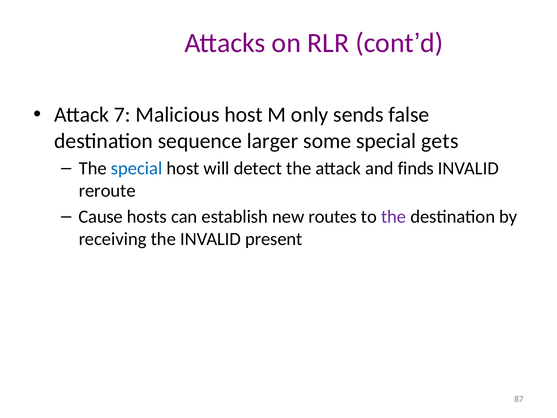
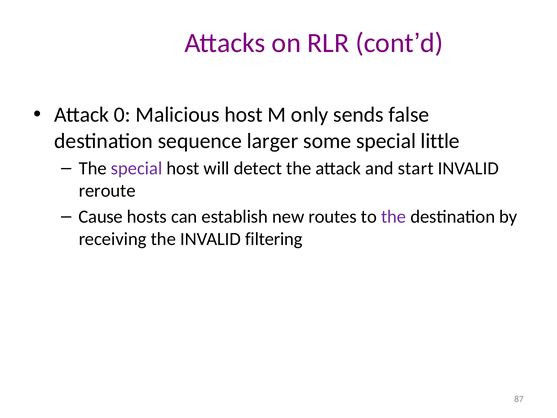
7: 7 -> 0 (122, 115)
gets: gets -> little (440, 141)
special colour: blue -> purple (137, 168)
finds: finds -> start (416, 168)
present: present -> filtering (274, 239)
